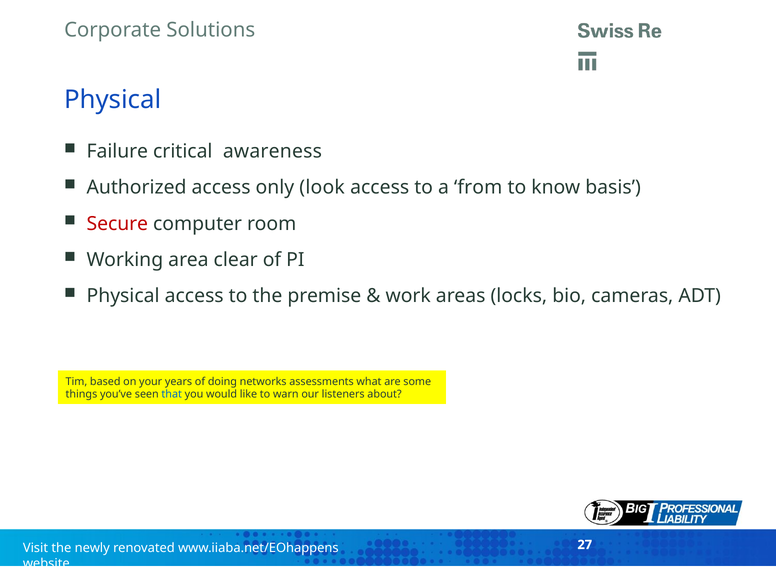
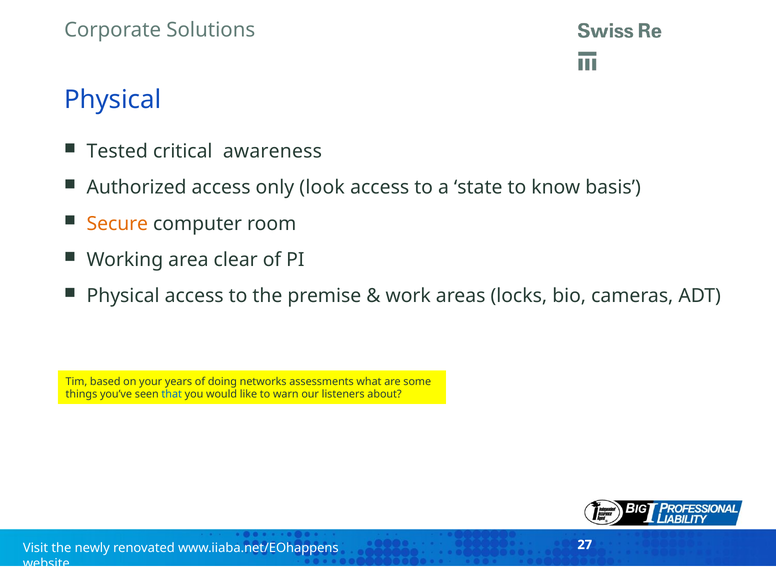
Failure: Failure -> Tested (117, 151)
from: from -> state (478, 187)
Secure colour: red -> orange (117, 224)
